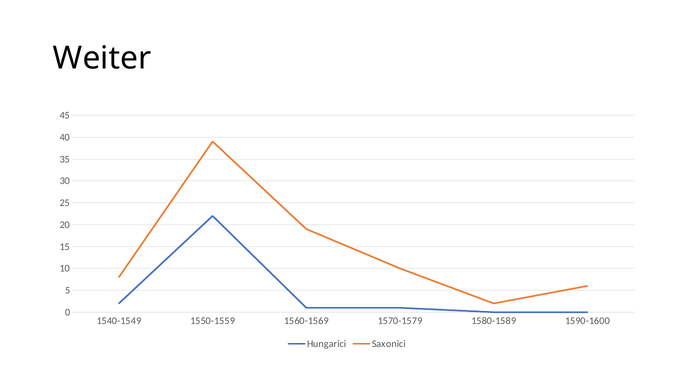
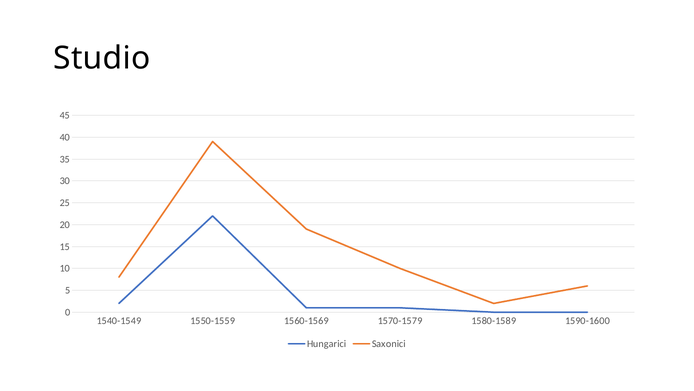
Weiter: Weiter -> Studio (102, 58)
